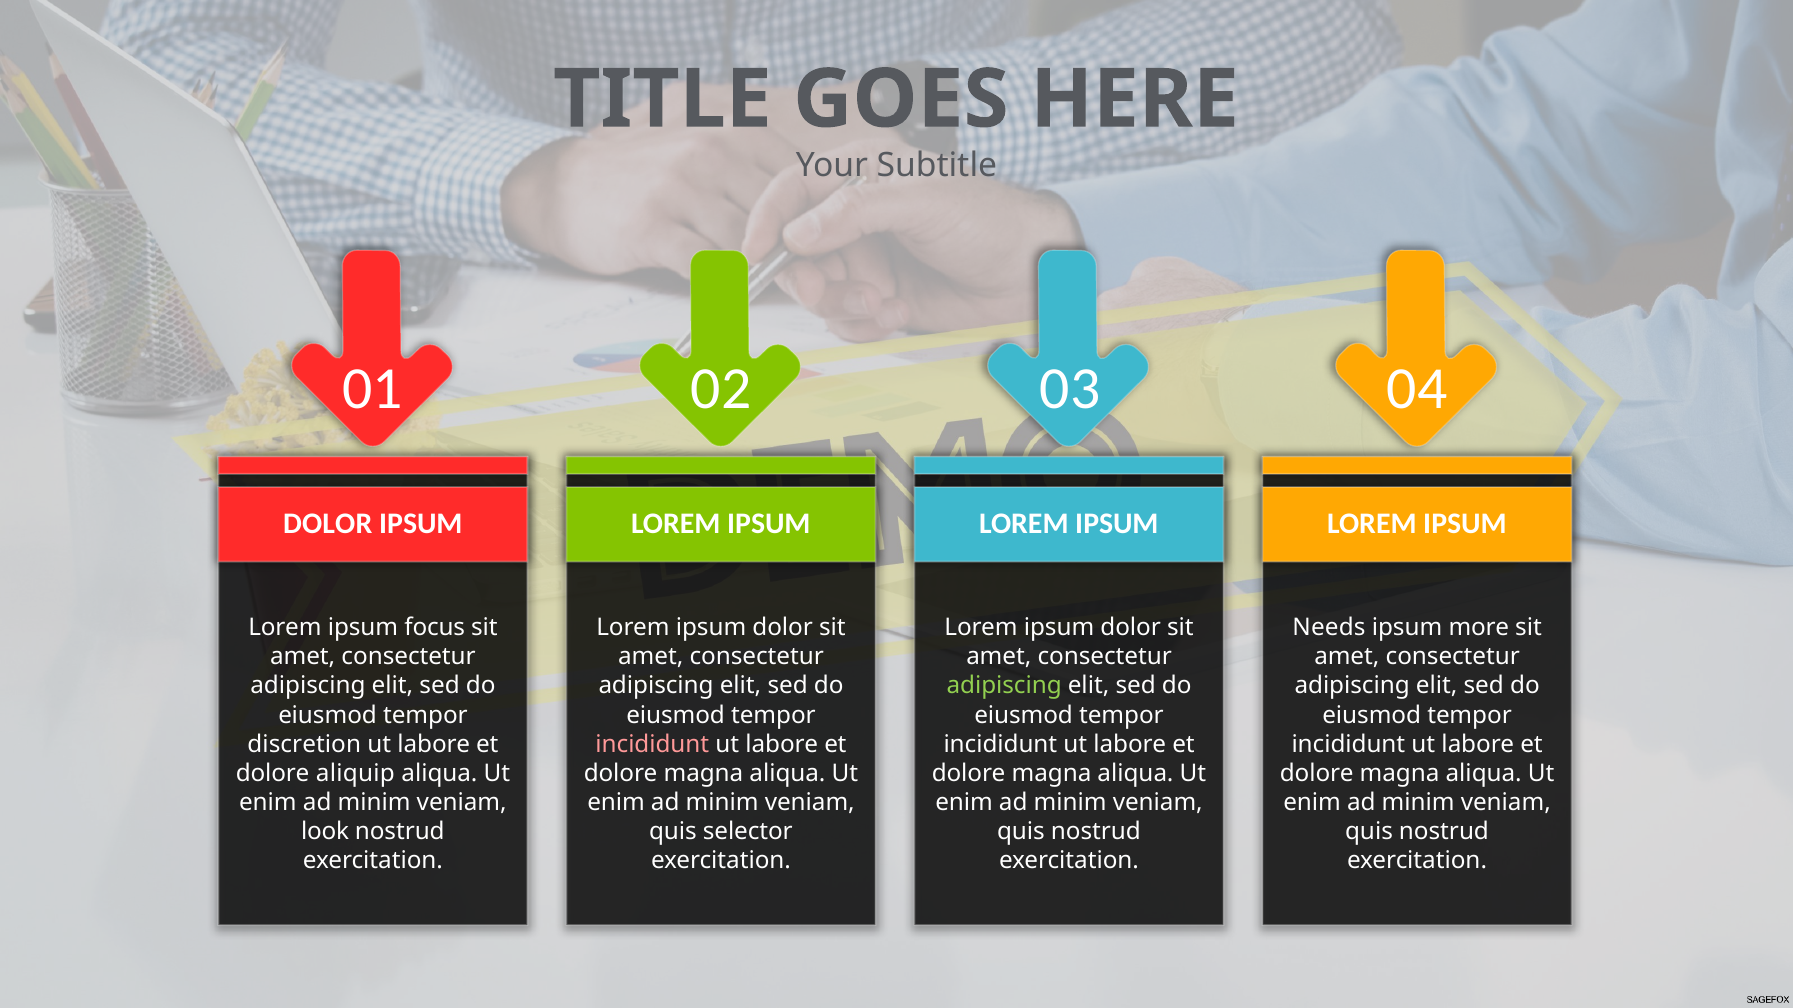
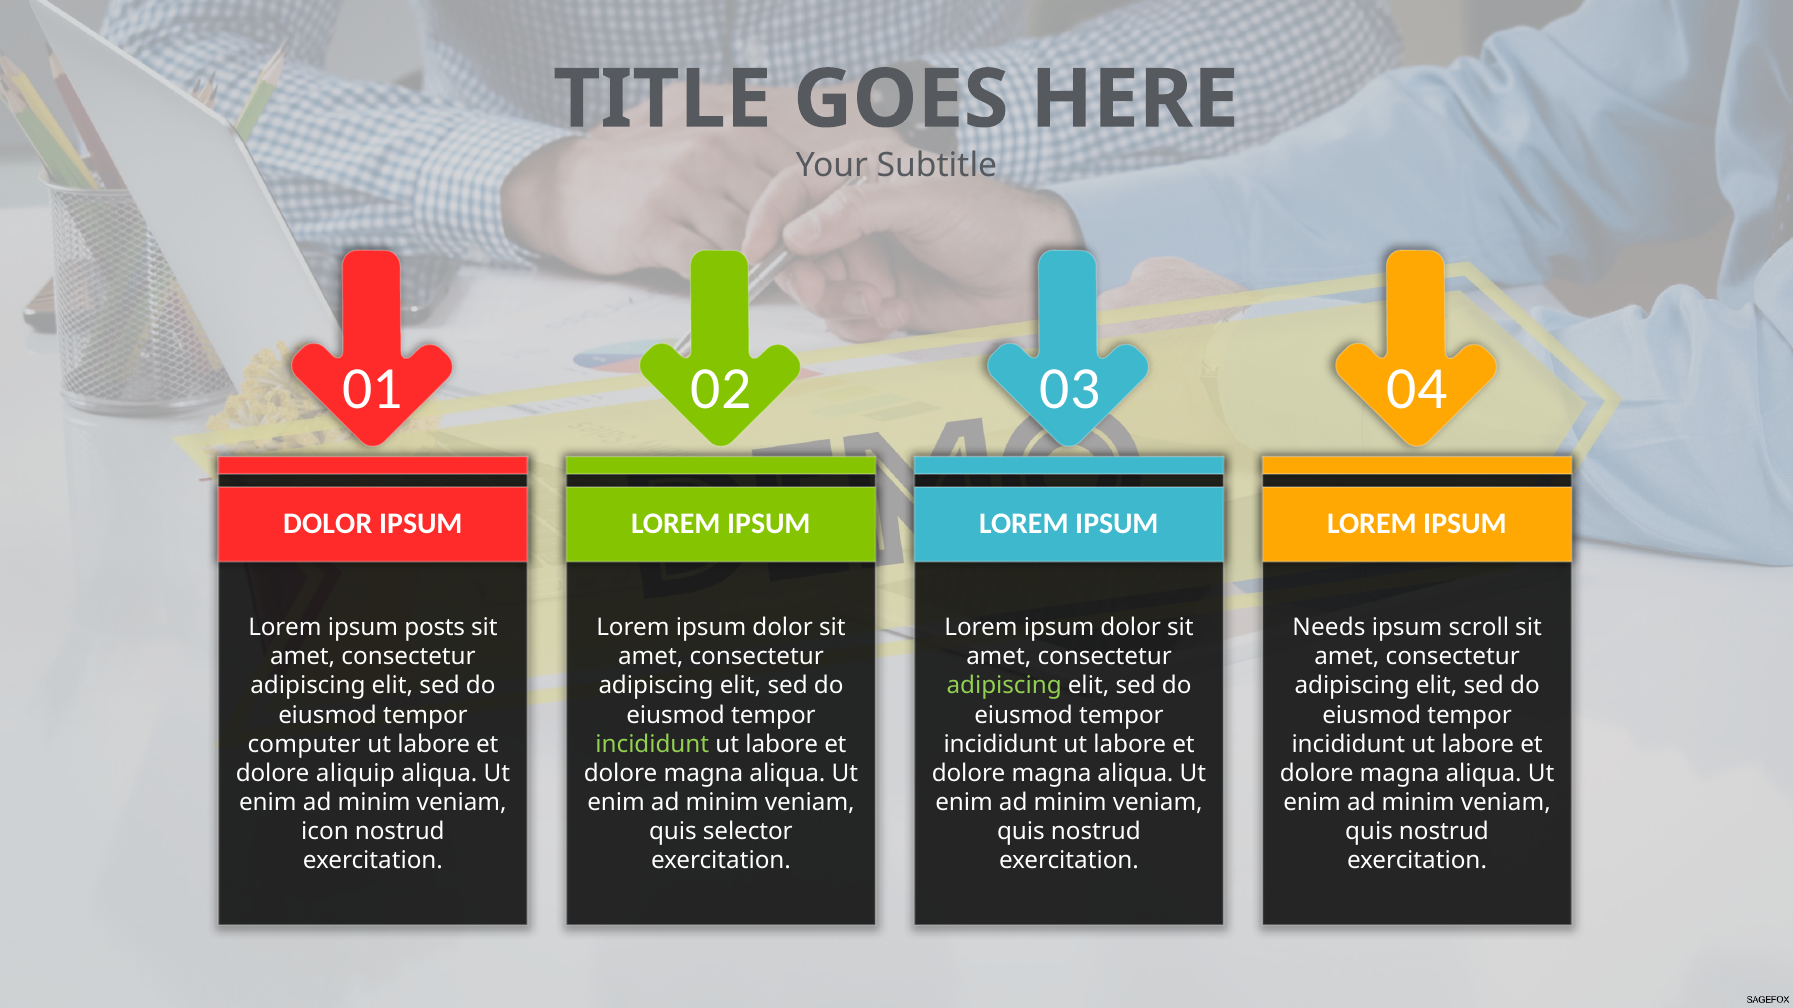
focus: focus -> posts (435, 628)
more: more -> scroll (1479, 628)
discretion: discretion -> computer (304, 745)
incididunt colour: pink -> light green (652, 745)
look: look -> icon (325, 832)
